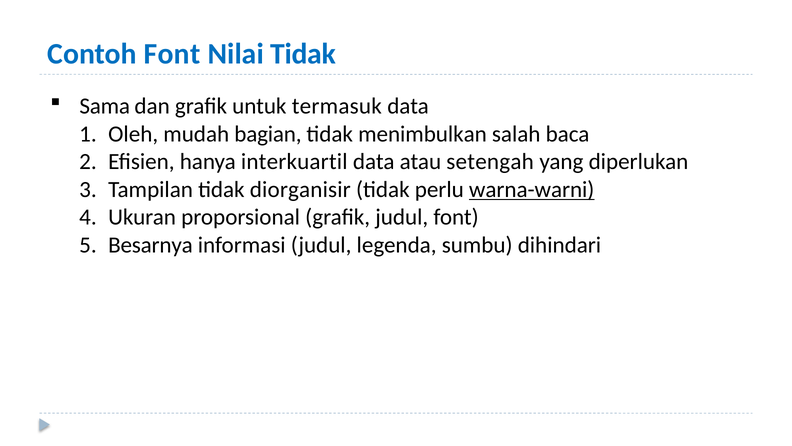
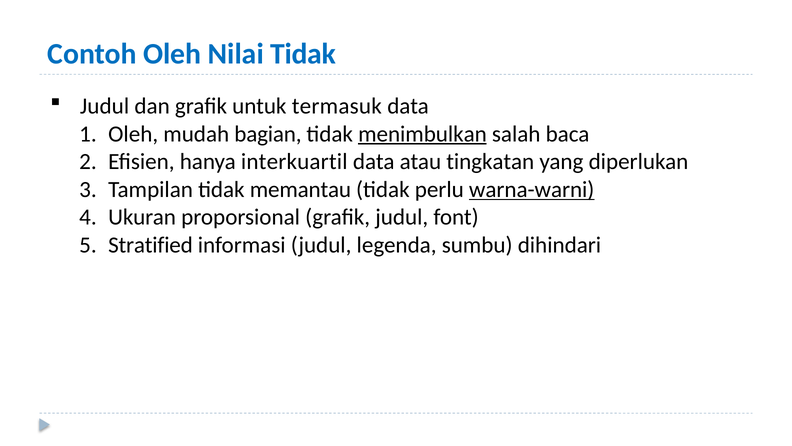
Contoh Font: Font -> Oleh (172, 54)
Sama: Sama -> Judul (105, 106)
menimbulkan underline: none -> present (422, 134)
setengah: setengah -> tingkatan (490, 162)
diorganisir: diorganisir -> memantau (300, 189)
Besarnya: Besarnya -> Stratified (150, 245)
